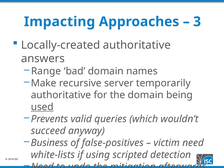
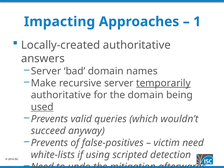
3: 3 -> 1 (197, 22)
Range: Range -> Server (46, 71)
temporarily underline: none -> present (163, 83)
Business: Business -> Prevents (49, 143)
